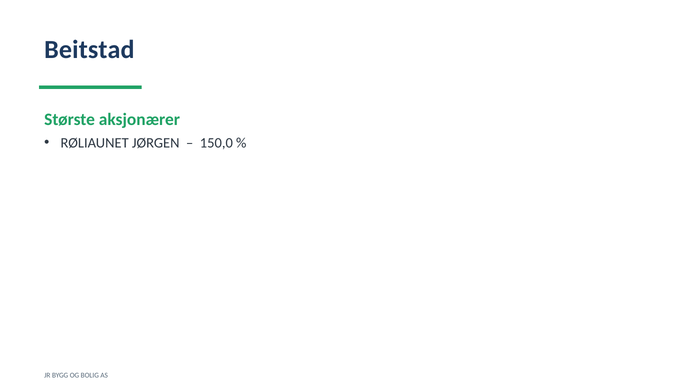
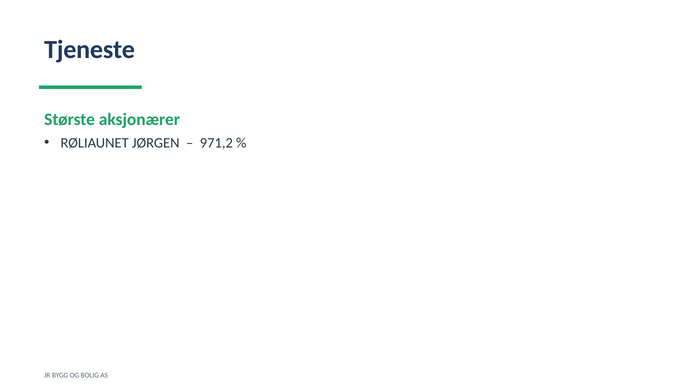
Beitstad: Beitstad -> Tjeneste (90, 50)
150,0: 150,0 -> 971,2 (216, 143)
